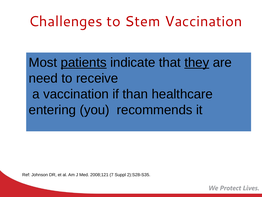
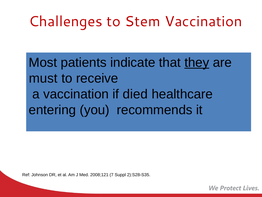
patients underline: present -> none (84, 62)
need: need -> must (43, 78)
than: than -> died (135, 94)
